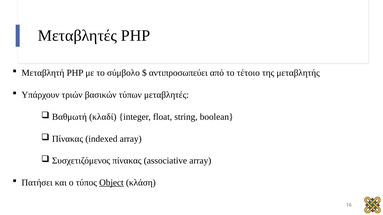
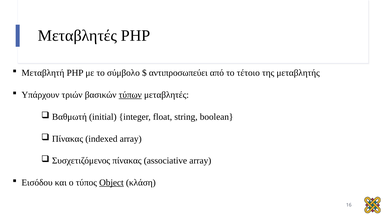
τύπων underline: none -> present (130, 95)
κλαδί: κλαδί -> initial (103, 117)
Πατήσει: Πατήσει -> Εισόδου (37, 183)
